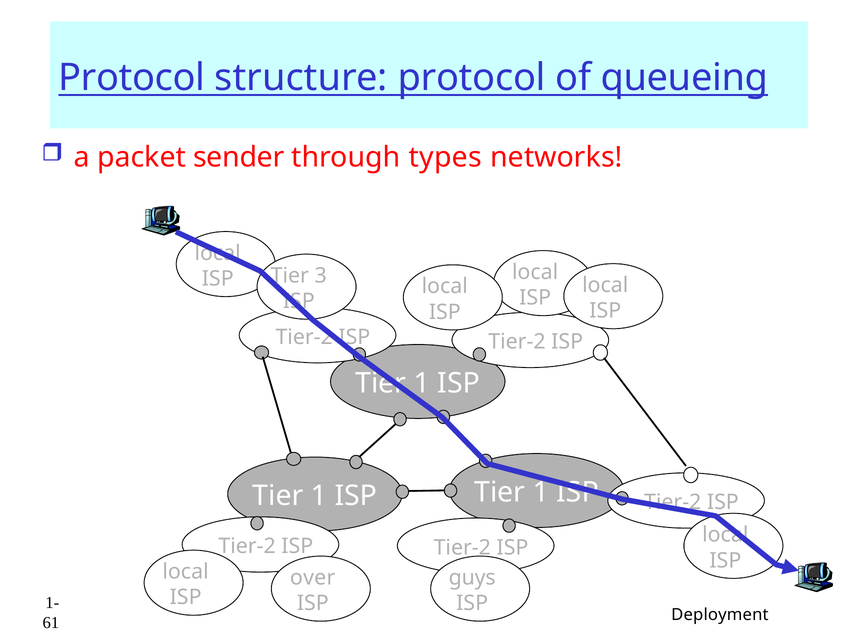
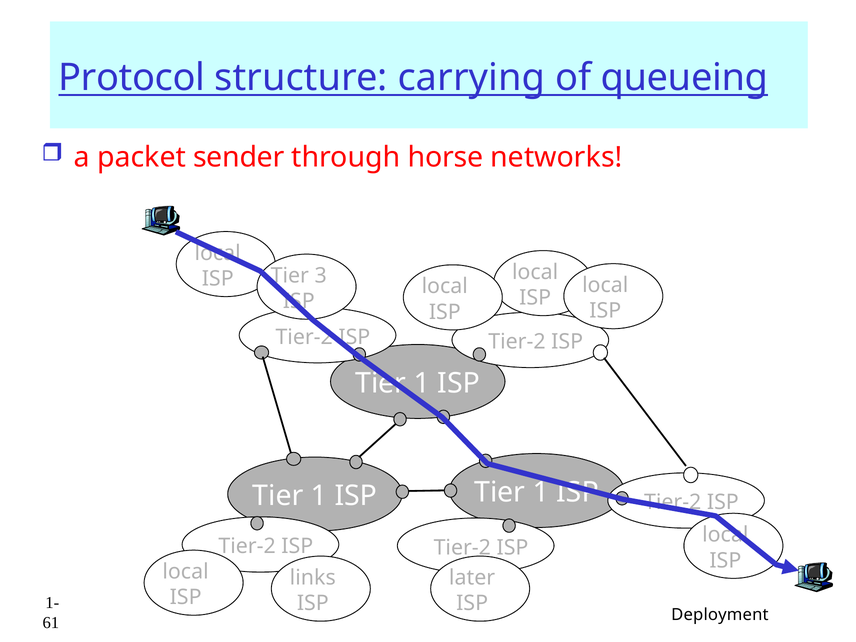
structure protocol: protocol -> carrying (471, 78)
types: types -> horse (446, 157)
over: over -> links (313, 578)
guys: guys -> later (472, 578)
